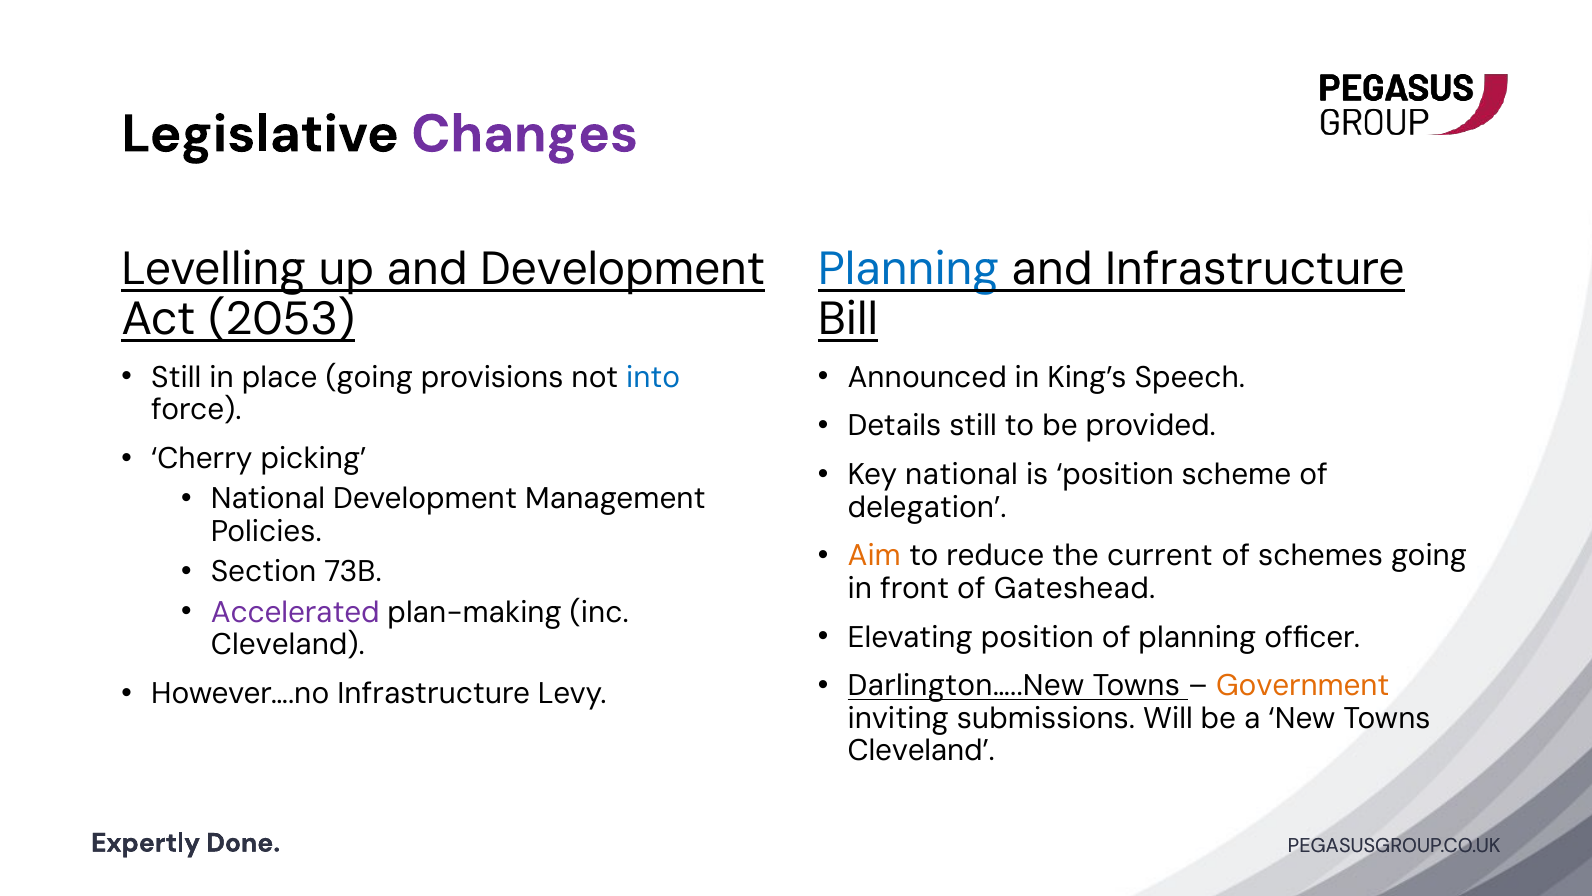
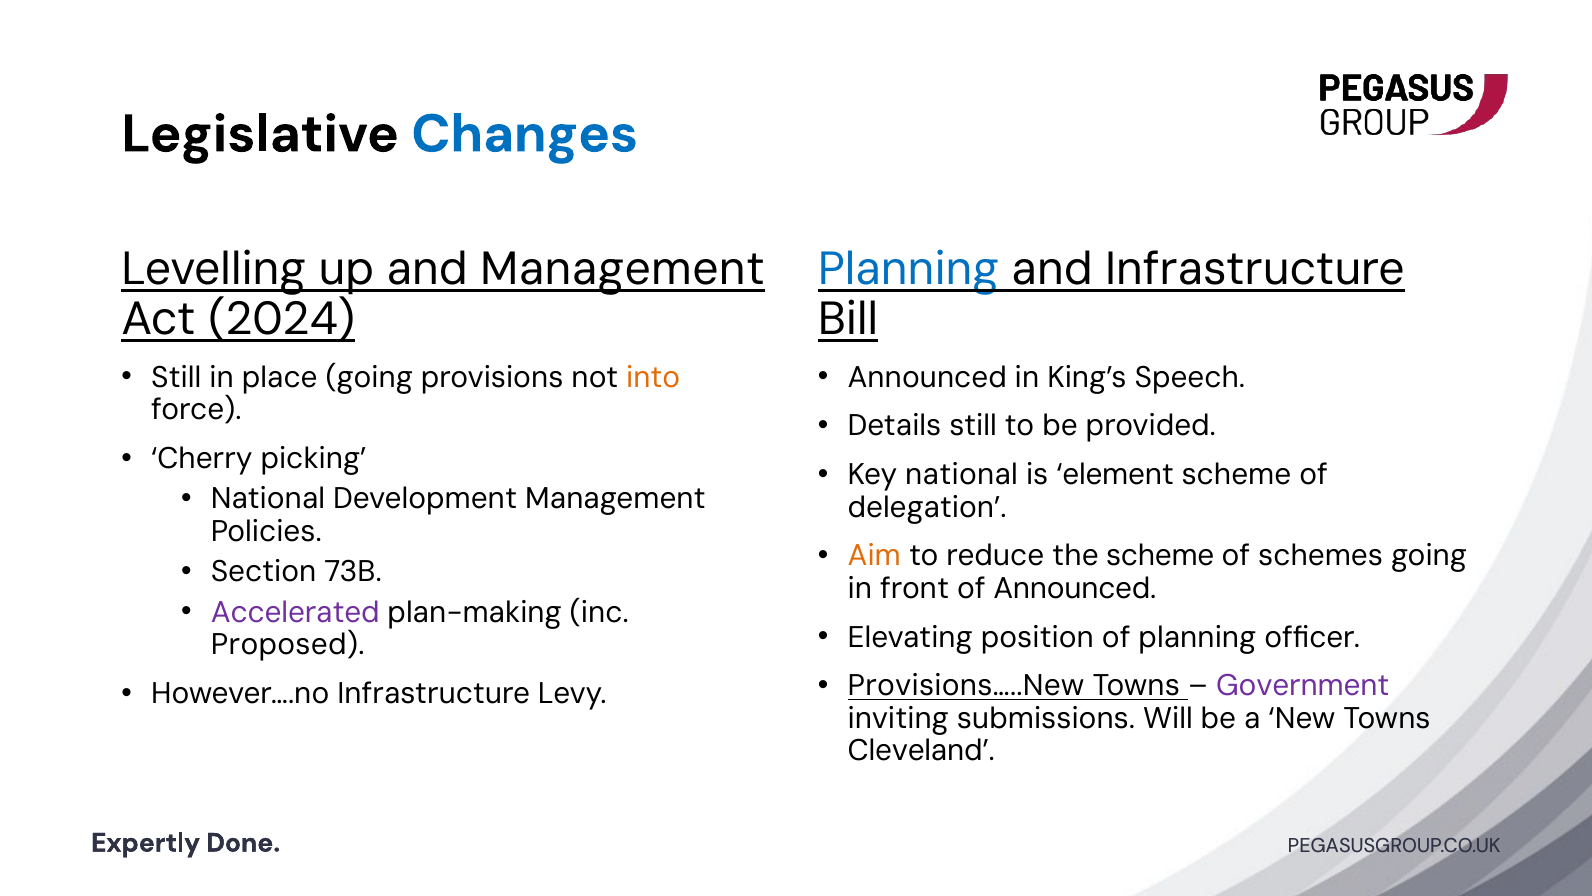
Changes colour: purple -> blue (525, 134)
and Development: Development -> Management (623, 269)
2053: 2053 -> 2024 (282, 319)
into colour: blue -> orange (653, 377)
is position: position -> element (1115, 475)
the current: current -> scheme (1160, 556)
of Gateshead: Gateshead -> Announced (1075, 588)
Cleveland: Cleveland -> Proposed (288, 644)
Darlington…..New: Darlington…..New -> Provisions…..New (966, 686)
Government colour: orange -> purple (1303, 686)
